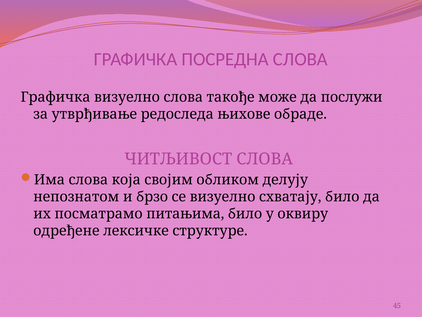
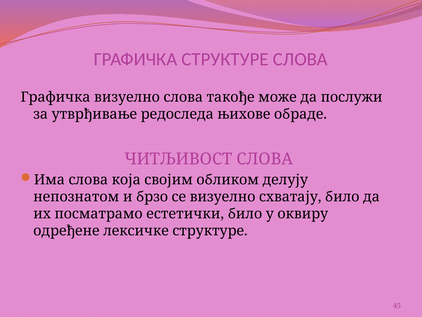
ГРАФИЧКА ПОСРЕДНА: ПОСРЕДНА -> СТРУКТУРЕ (225, 59)
питањима: питањима -> естетички (185, 213)
